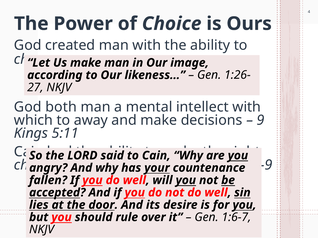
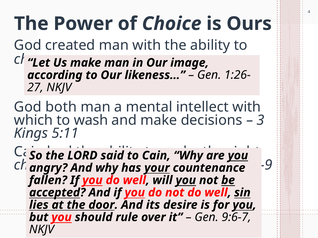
away: away -> wash (91, 120)
9: 9 -> 3 (261, 120)
1:6-7: 1:6-7 -> 9:6-7 (236, 218)
